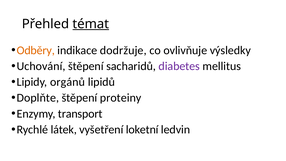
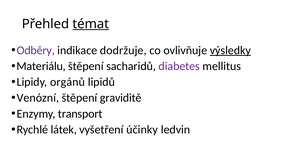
Odběry colour: orange -> purple (36, 50)
výsledky underline: none -> present (230, 50)
Uchování: Uchování -> Materiálu (41, 66)
Doplňte: Doplňte -> Venózní (38, 98)
proteiny: proteiny -> graviditě (121, 98)
loketní: loketní -> účinky (142, 129)
